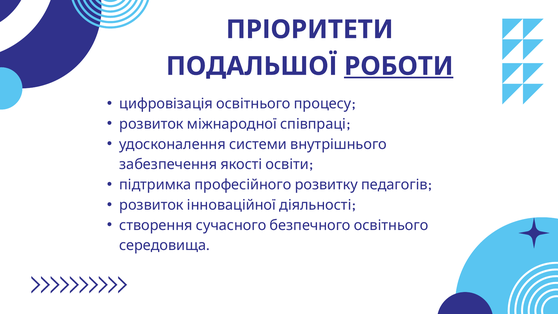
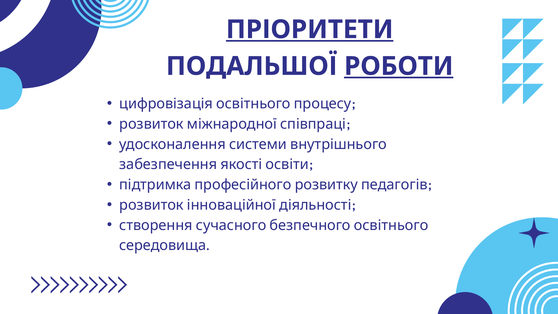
ПРІОРИТЕТИ underline: none -> present (310, 30)
